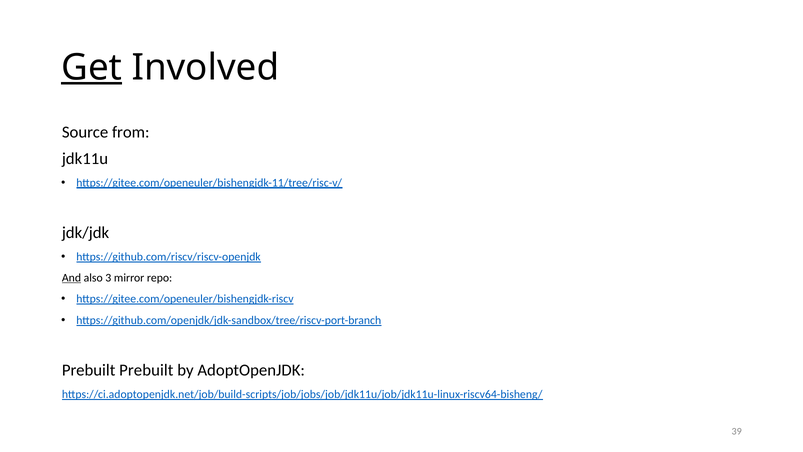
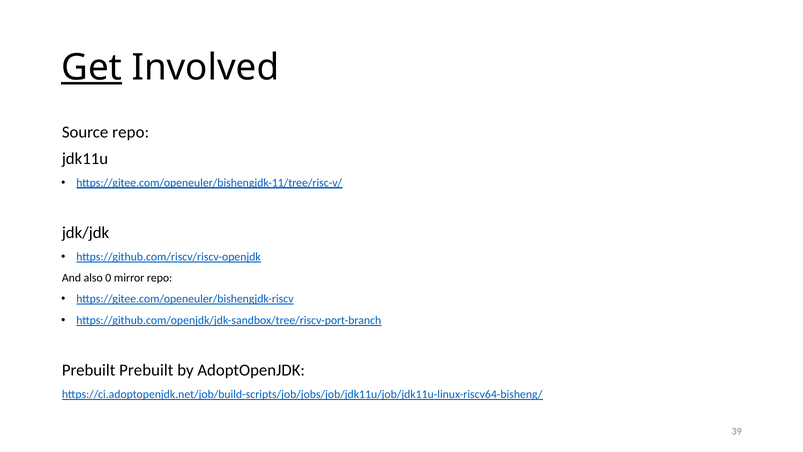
Source from: from -> repo (131, 132)
And underline: present -> none (71, 278)
3: 3 -> 0 (108, 278)
